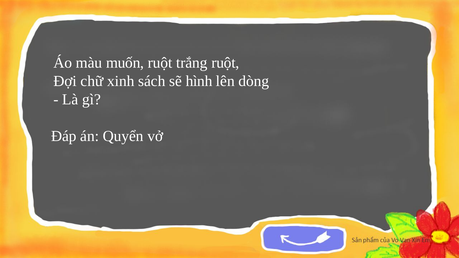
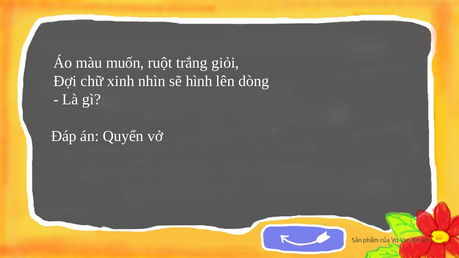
trắng ruột: ruột -> giỏi (225, 63)
sách: sách -> nhìn (152, 81)
